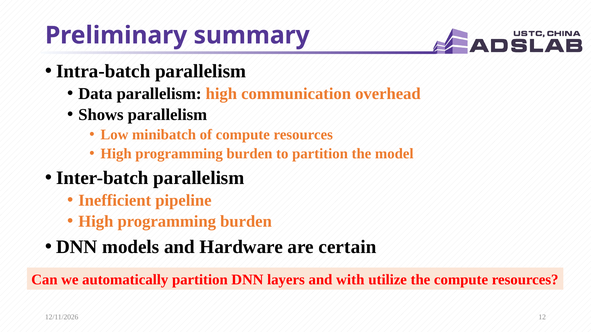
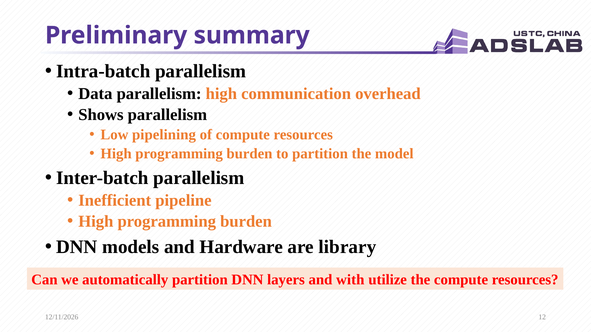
minibatch: minibatch -> pipelining (164, 135)
certain: certain -> library (347, 247)
